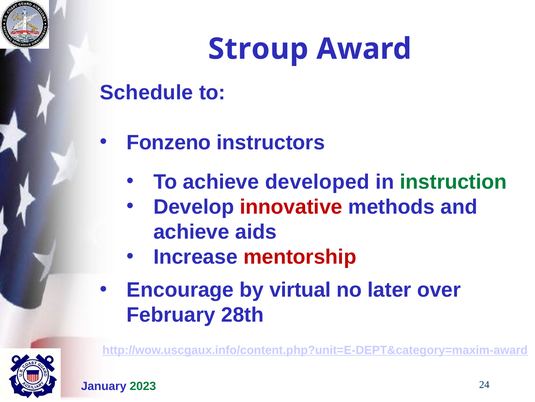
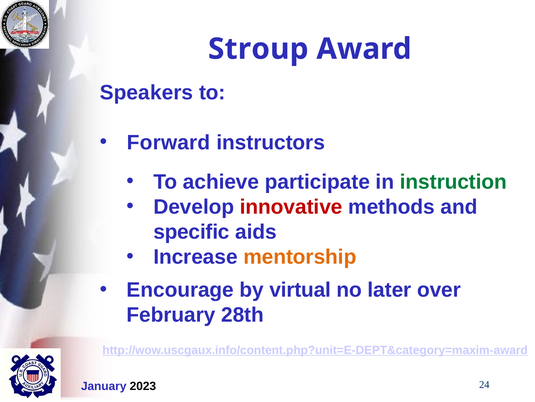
Schedule: Schedule -> Speakers (147, 92)
Fonzeno: Fonzeno -> Forward (169, 142)
developed: developed -> participate (317, 182)
achieve: achieve -> specific (191, 232)
mentorship colour: red -> orange (300, 256)
2023 colour: green -> black (143, 385)
